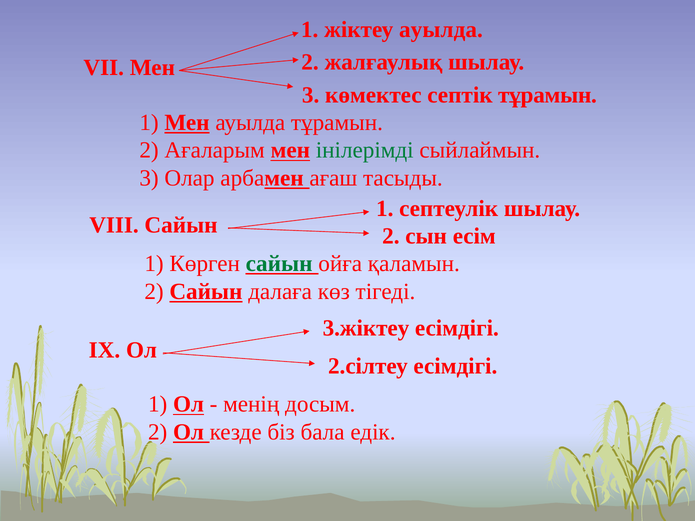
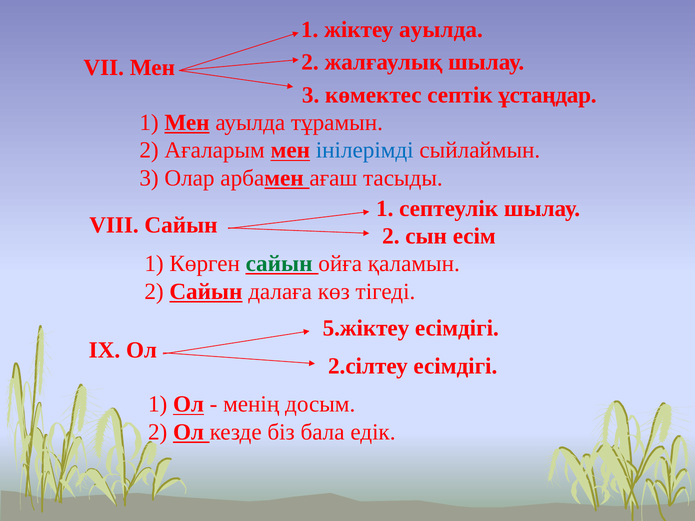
септік тұрамын: тұрамын -> ұстаңдар (548, 95)
інілерімді colour: green -> blue (365, 150)
3.жіктеу: 3.жіктеу -> 5.жіктеу (366, 328)
